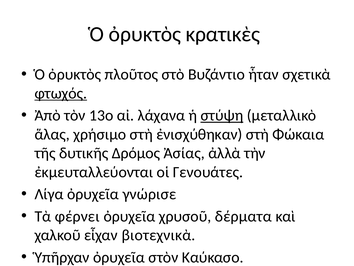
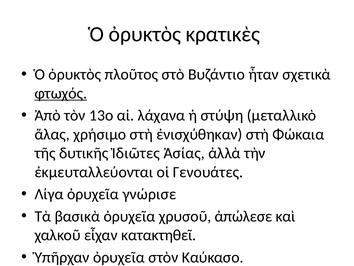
στύψη underline: present -> none (222, 115)
Δρόμος: Δρόμος -> Ἰδιῶτες (136, 153)
φέρνει: φέρνει -> βασικὰ (77, 216)
δέρματα: δέρματα -> ἀπώλεσε (244, 216)
βιοτεχνικὰ: βιοτεχνικὰ -> κατακτηθεῖ (159, 235)
